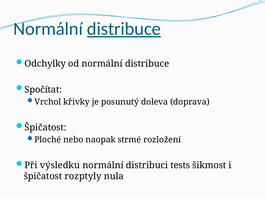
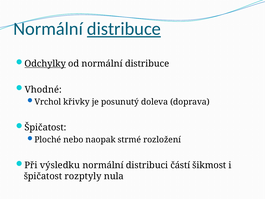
Odchylky underline: none -> present (45, 64)
Spočítat: Spočítat -> Vhodné (43, 89)
tests: tests -> částí (180, 165)
